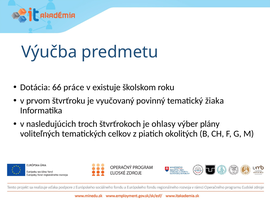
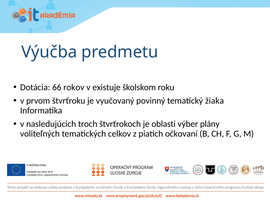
práce: práce -> rokov (74, 87)
ohlasy: ohlasy -> oblasti (164, 124)
okolitých: okolitých -> očkovaní (181, 133)
